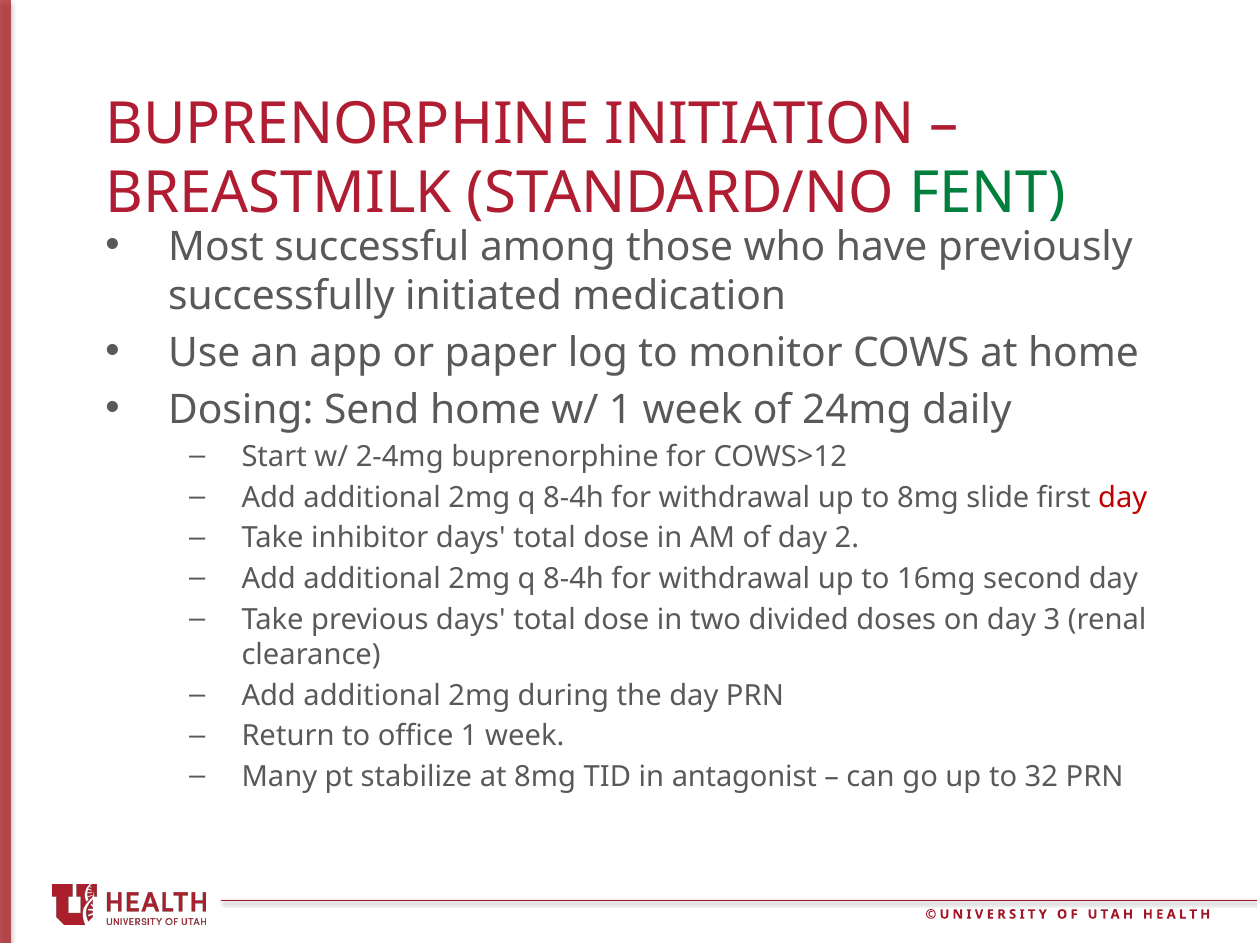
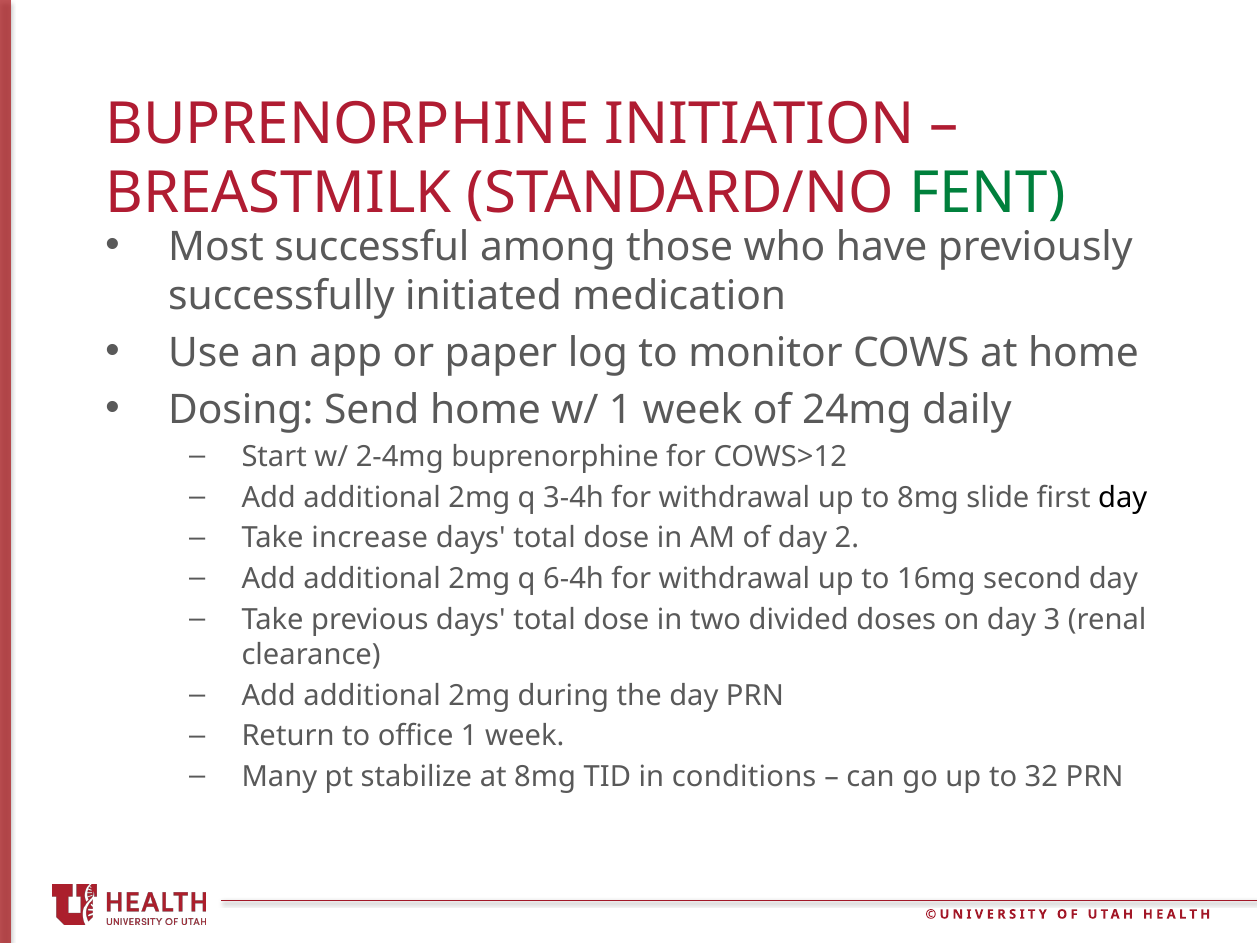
8-4h: 8-4h -> 3-4h (574, 497)
day colour: red -> black (1123, 497)
inhibitor: inhibitor -> increase (370, 538)
8-4h: 8-4h -> 6-4h (574, 579)
antagonist: antagonist -> conditions (744, 777)
